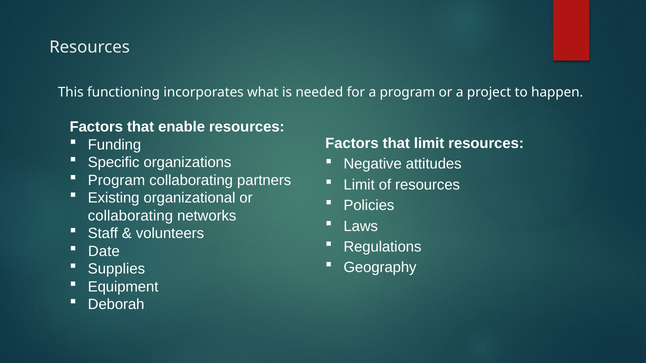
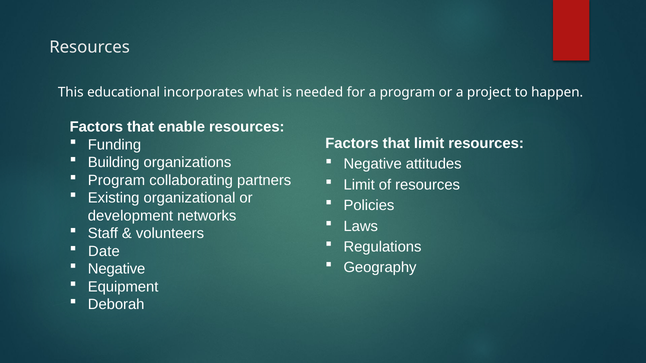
functioning: functioning -> educational (124, 93)
Specific: Specific -> Building (114, 163)
collaborating: collaborating -> development (130, 216)
Supplies: Supplies -> Negative (117, 269)
